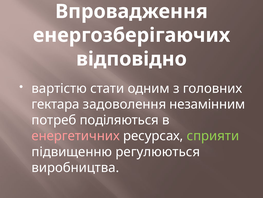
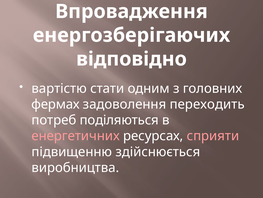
гектара: гектара -> фермах (56, 104)
незамінним: незамінним -> переходить (207, 104)
сприяти colour: light green -> pink (213, 136)
регулюються: регулюються -> здійснюється (158, 151)
